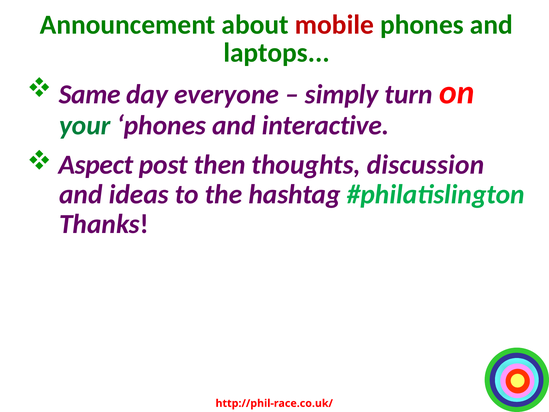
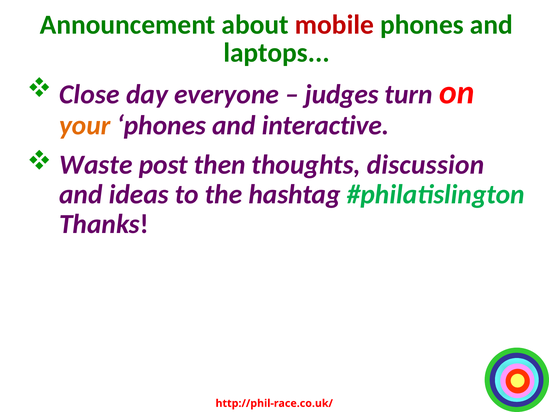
Same: Same -> Close (89, 95)
simply: simply -> judges (342, 95)
your colour: green -> orange (85, 125)
Aspect: Aspect -> Waste (96, 165)
